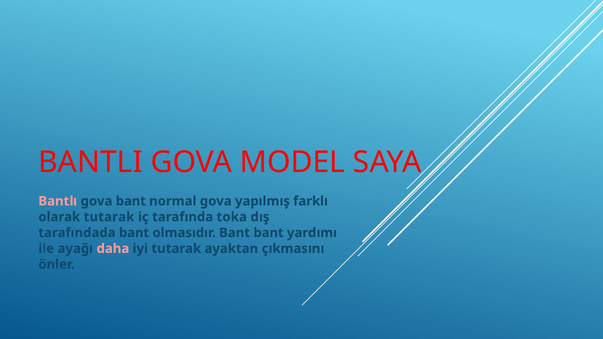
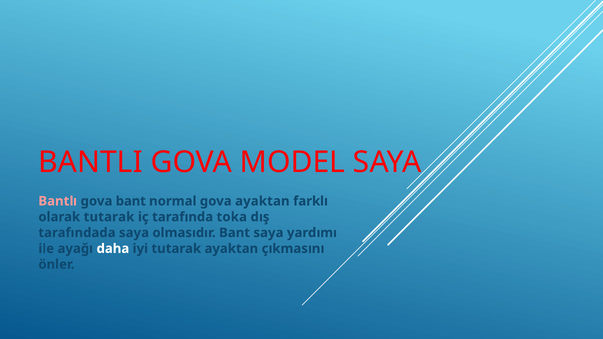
gova yapılmış: yapılmış -> ayaktan (262, 201)
tarafındada bant: bant -> saya (134, 233)
Bant bant: bant -> saya (268, 233)
daha colour: pink -> white (113, 249)
